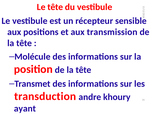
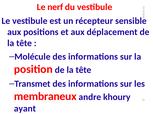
Le tête: tête -> nerf (55, 7)
transmission: transmission -> déplacement (112, 32)
transduction: transduction -> membraneux (45, 97)
